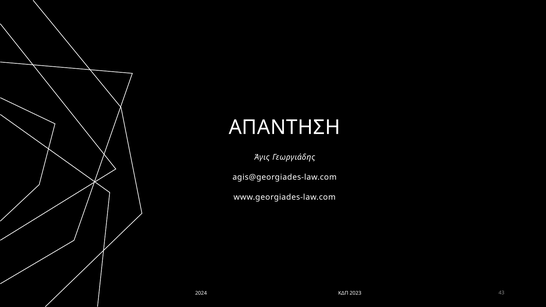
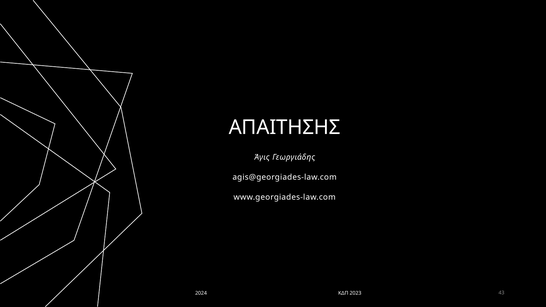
ΑΠΑΝΤΗΣΗ: ΑΠΑΝΤΗΣΗ -> ΑΠΑΙΤΗΣΗΣ (285, 127)
